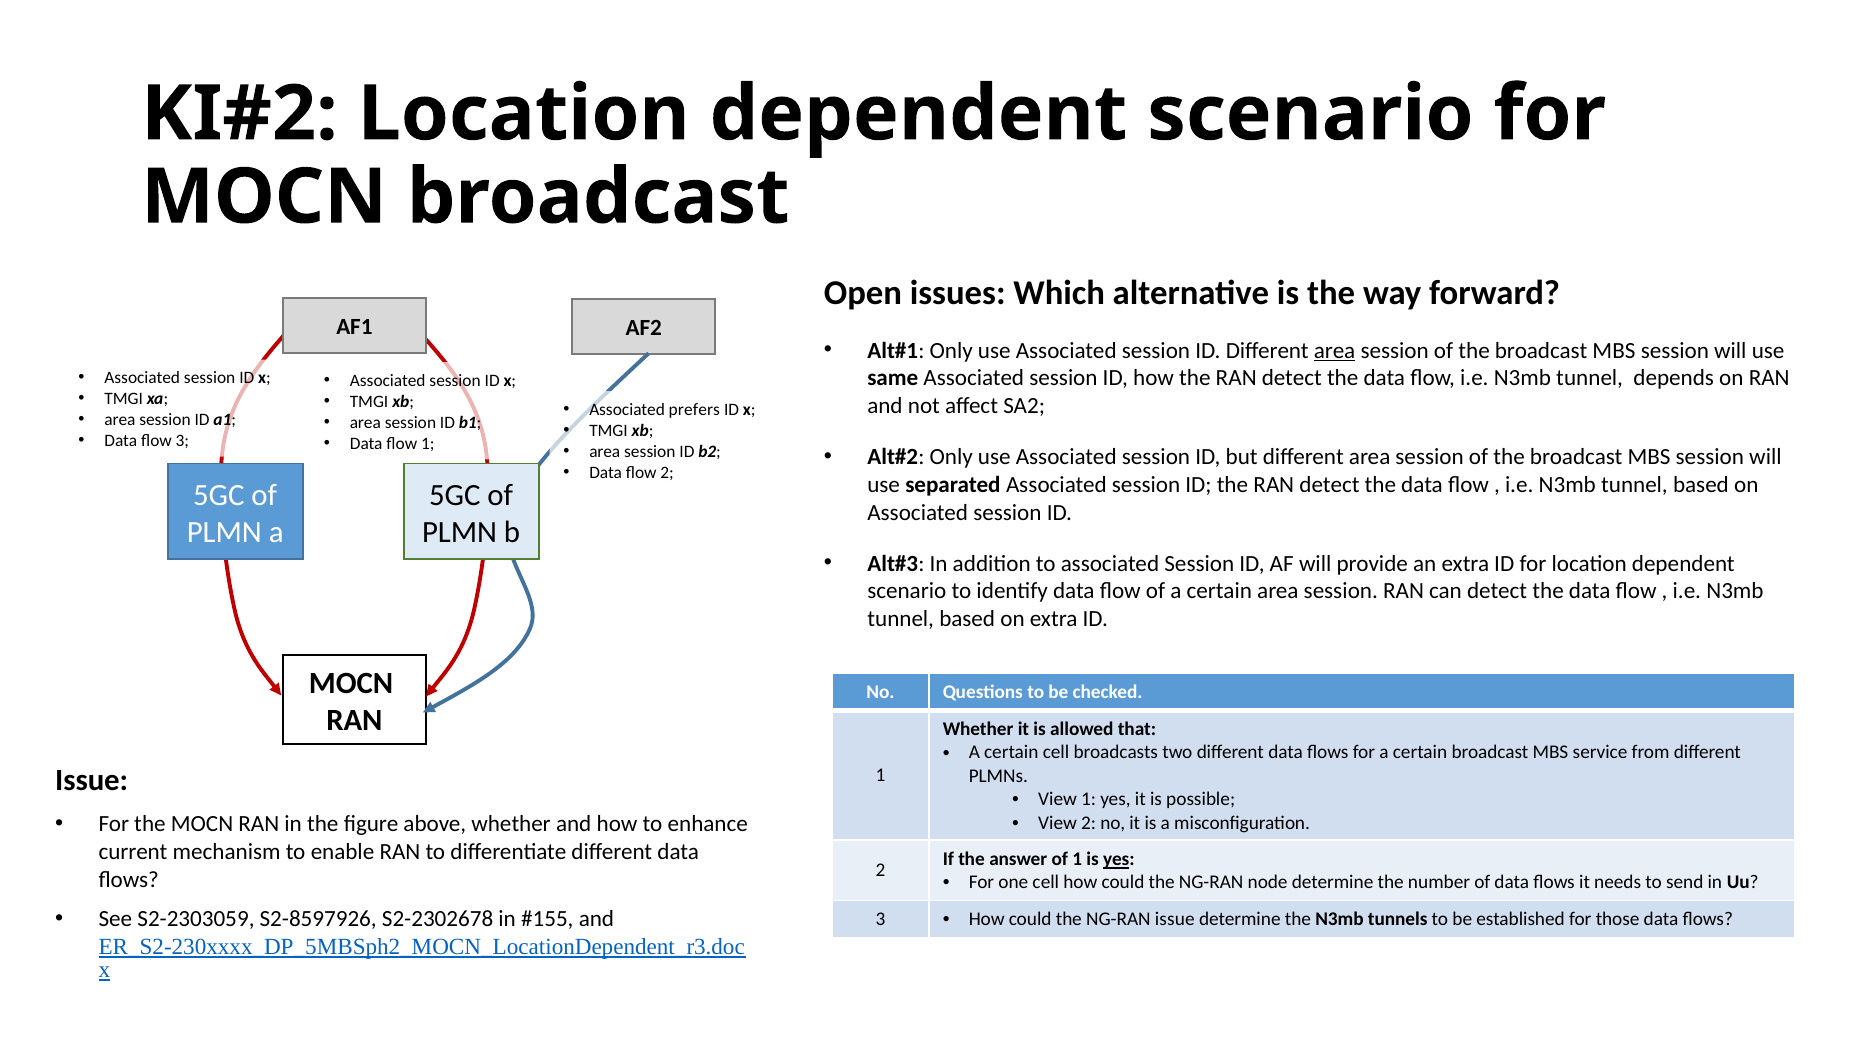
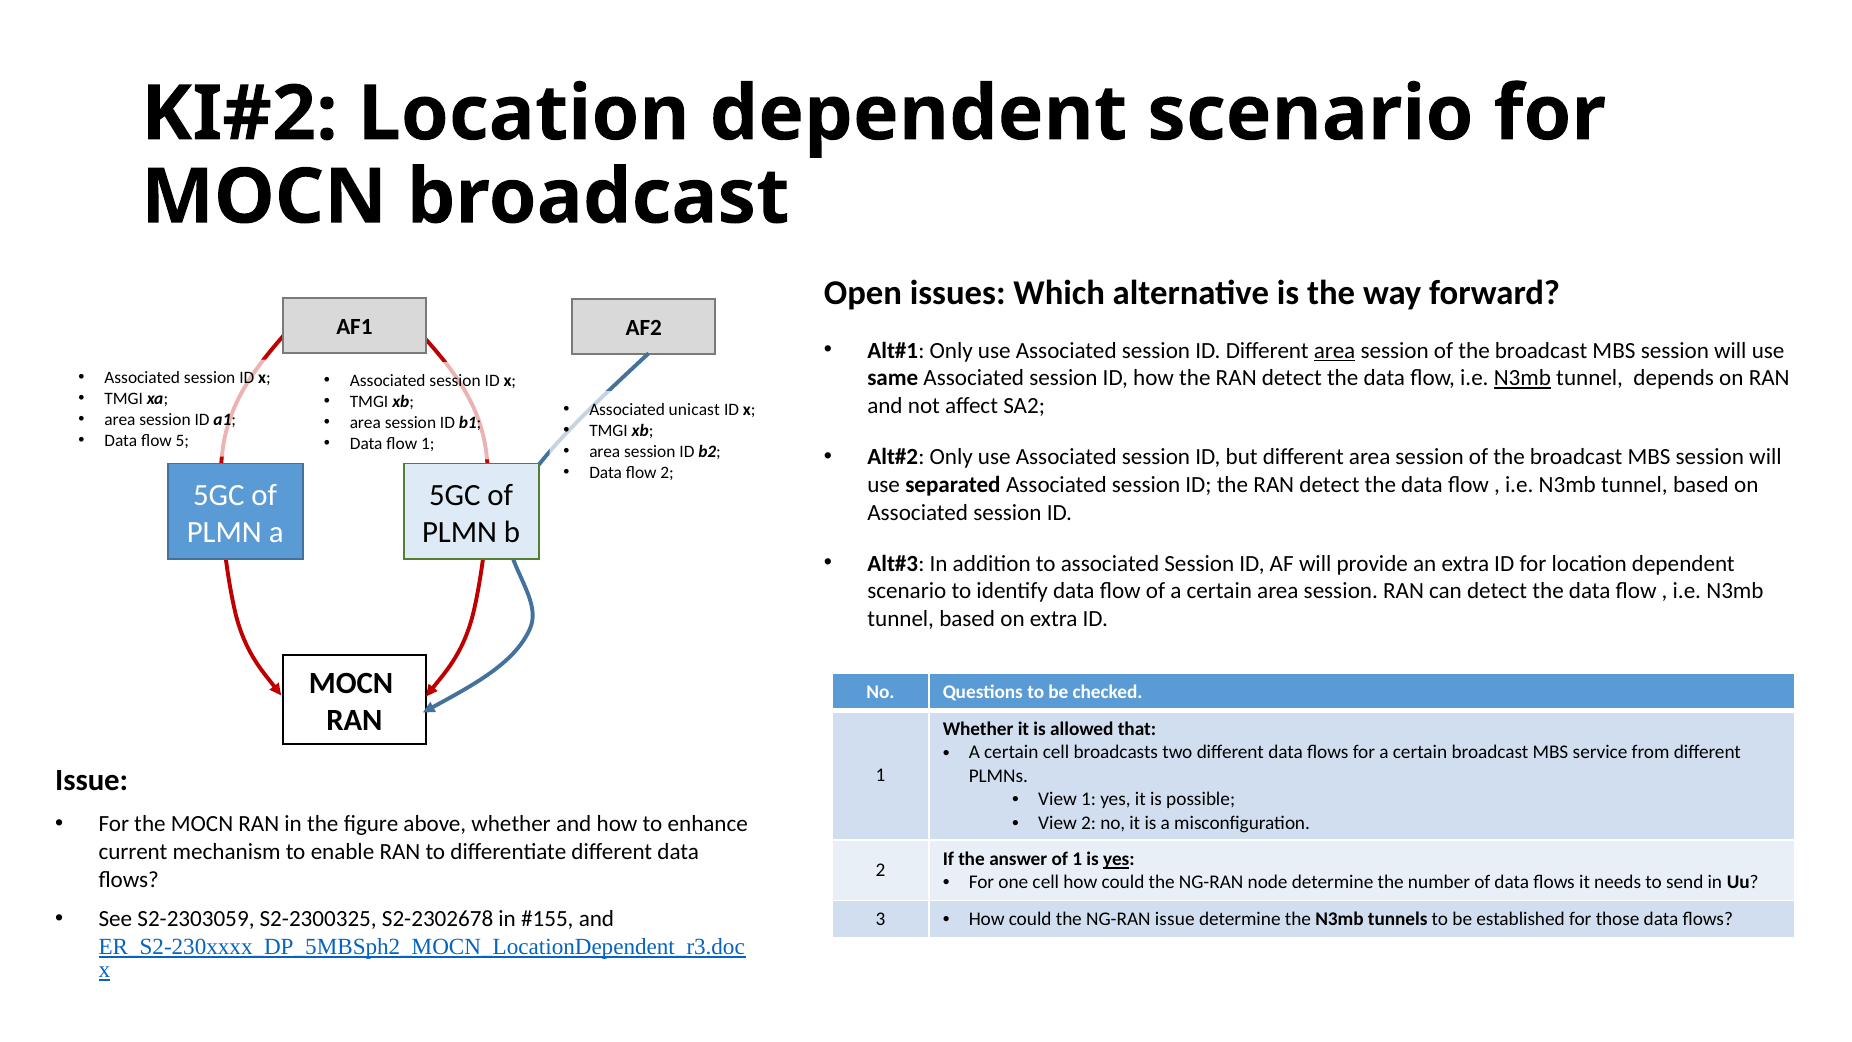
N3mb underline: none -> present (1522, 378)
prefers: prefers -> unicast (694, 409)
flow 3: 3 -> 5 (182, 441)
S2-8597926: S2-8597926 -> S2-2300325 (318, 919)
